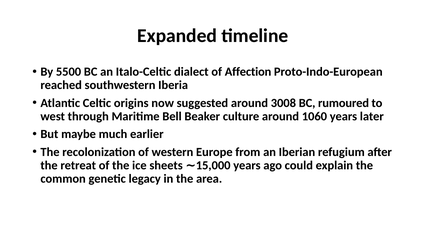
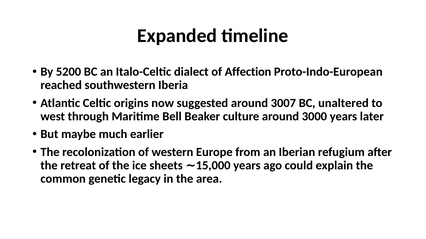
5500: 5500 -> 5200 (69, 72)
3008: 3008 -> 3007 (283, 103)
rumoured: rumoured -> unaltered (343, 103)
1060: 1060 -> 3000 (314, 117)
